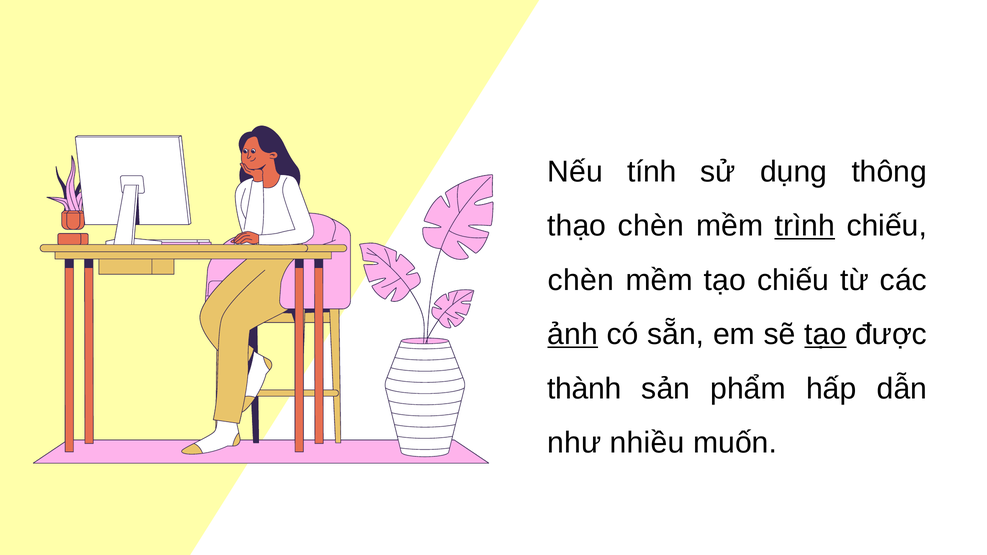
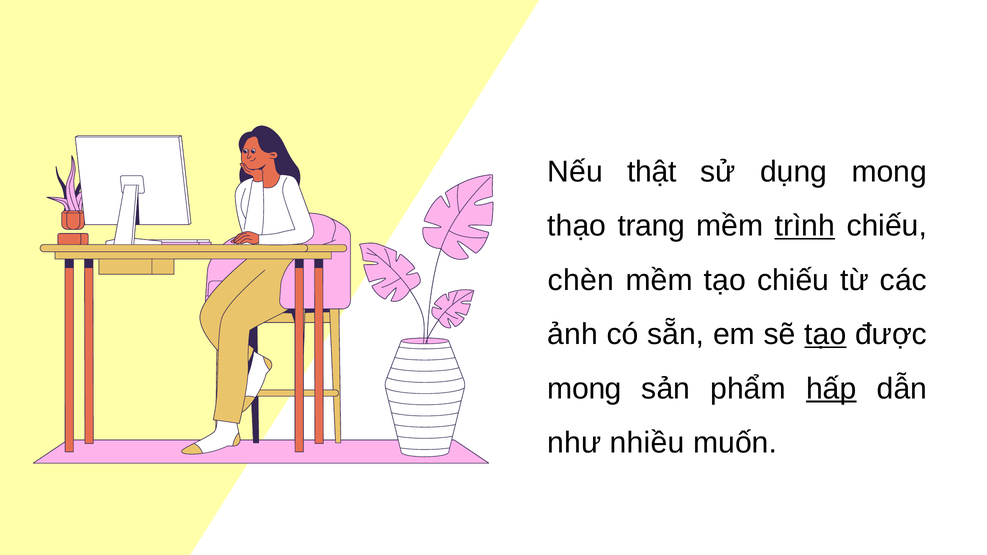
tính: tính -> thật (652, 172)
dụng thông: thông -> mong (889, 172)
thạo chèn: chèn -> trang (651, 226)
ảnh underline: present -> none (573, 334)
thành: thành -> mong (584, 389)
hấp underline: none -> present (831, 389)
